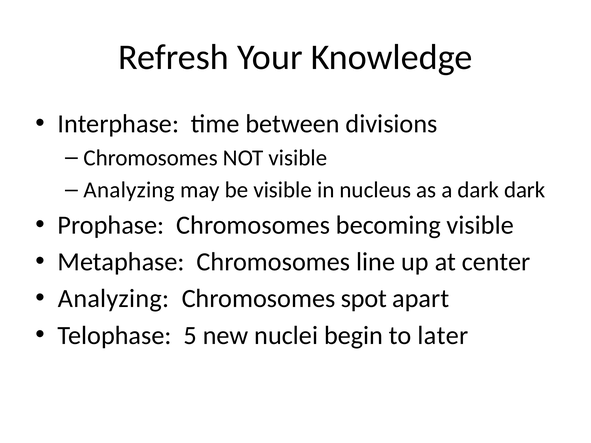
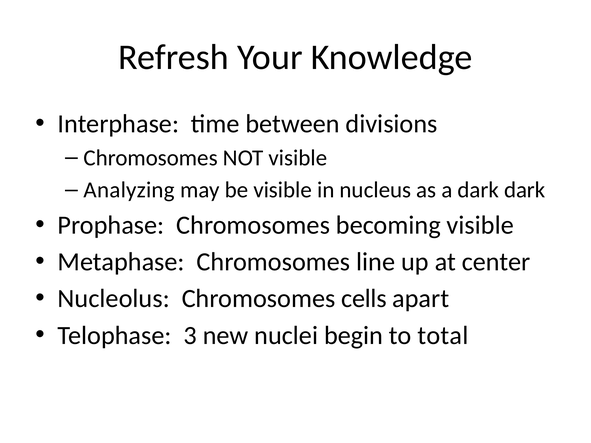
Analyzing: Analyzing -> Nucleolus (114, 299)
spot: spot -> cells (364, 299)
5: 5 -> 3 (190, 336)
later: later -> total (443, 336)
